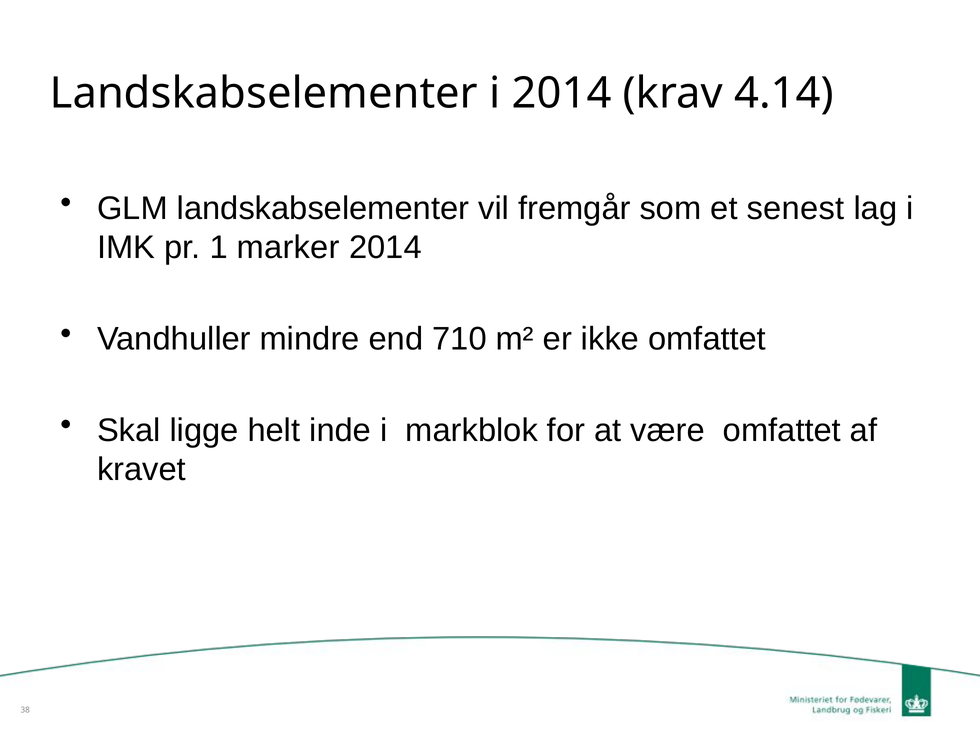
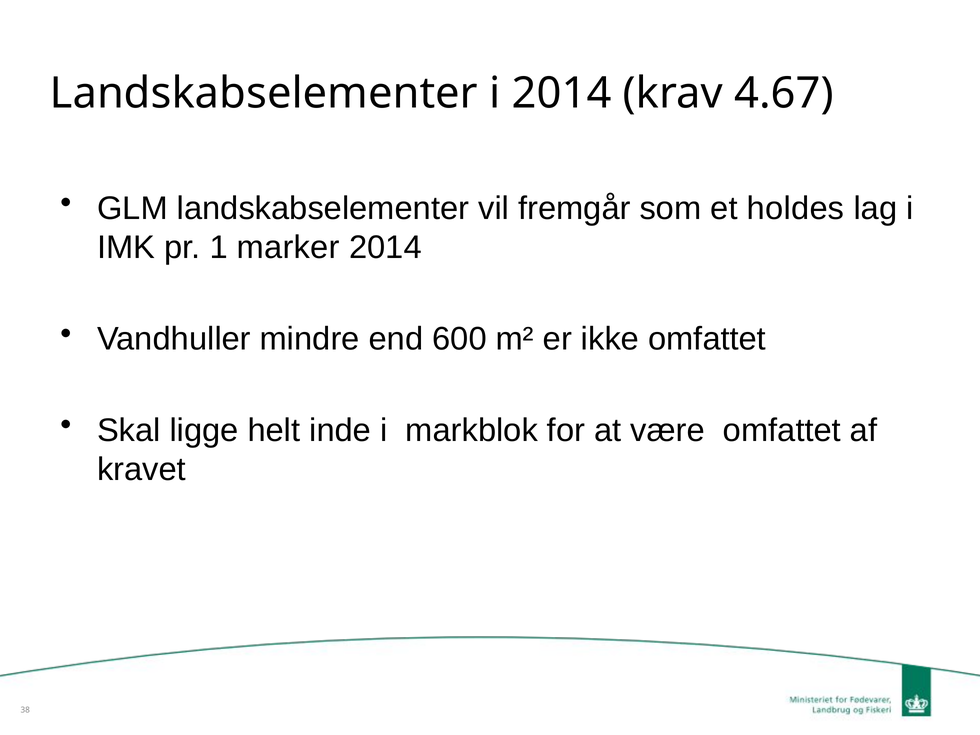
4.14: 4.14 -> 4.67 (784, 93)
senest: senest -> holdes (796, 208)
710: 710 -> 600 (459, 339)
